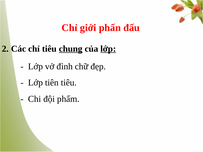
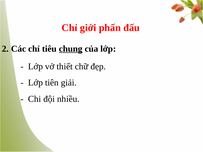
lớp underline: present -> none (108, 49)
đình: đình -> thiết (65, 67)
tiên tiêu: tiêu -> giải (69, 83)
phẩm: phẩm -> nhiều (68, 99)
